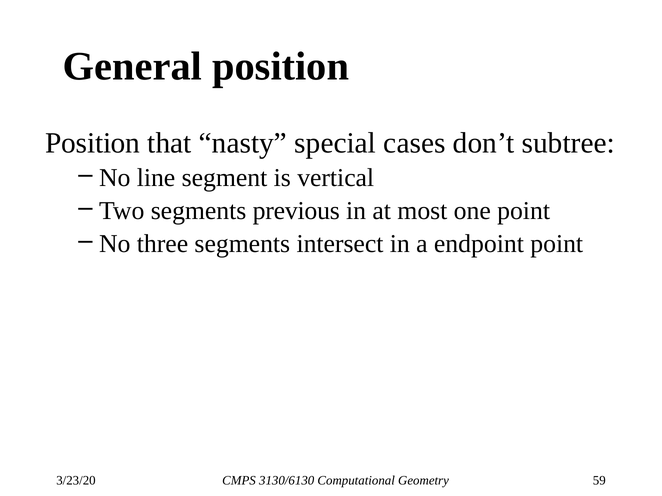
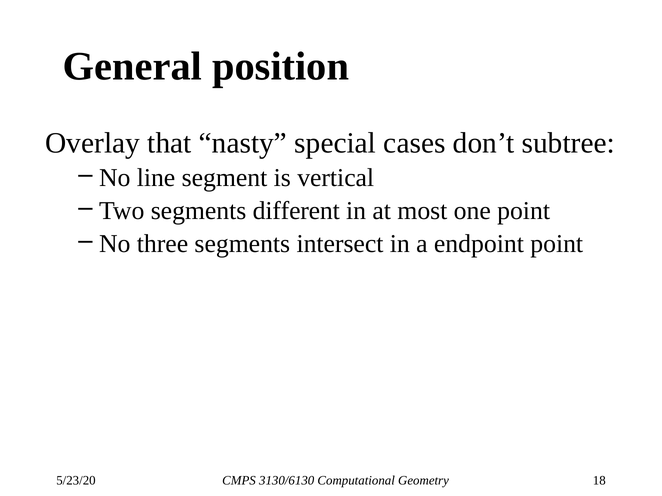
Position: Position -> Overlay (93, 143)
previous: previous -> different (296, 211)
3/23/20: 3/23/20 -> 5/23/20 (76, 481)
59: 59 -> 18 (599, 481)
